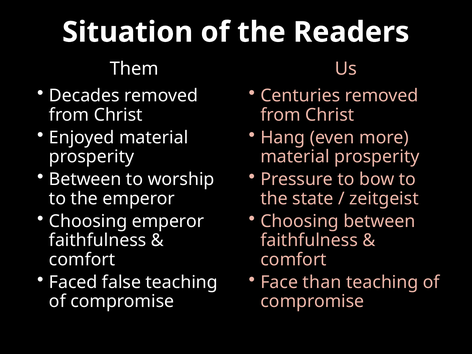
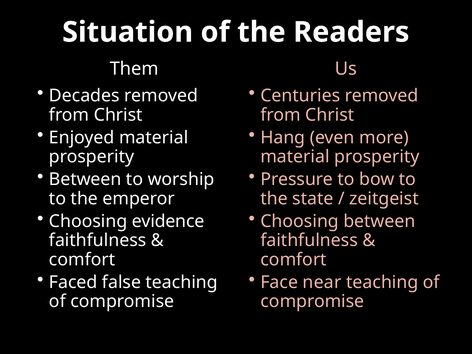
Choosing emperor: emperor -> evidence (168, 221)
than: than -> near (322, 282)
